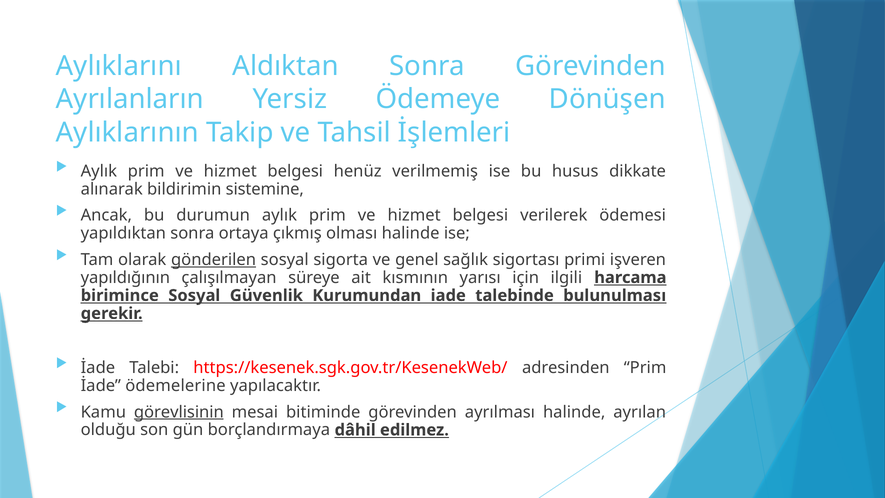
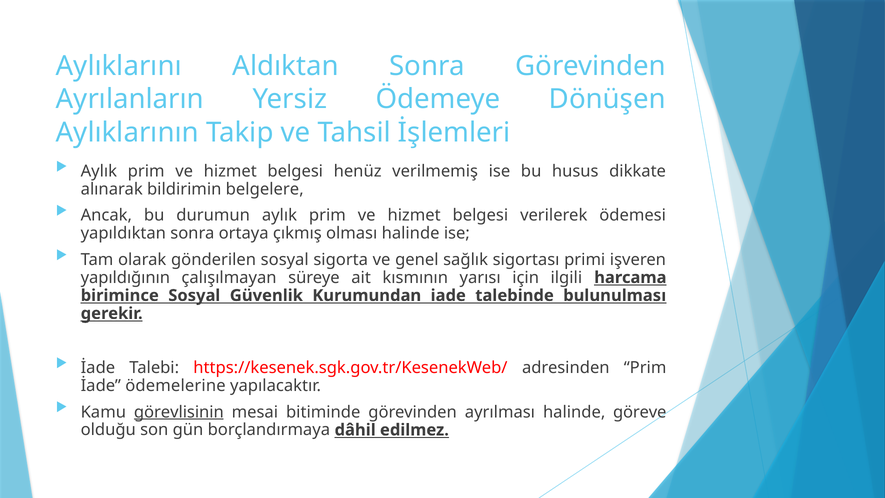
sistemine: sistemine -> belgelere (265, 189)
gönderilen underline: present -> none (214, 260)
ayrılan: ayrılan -> göreve (640, 412)
